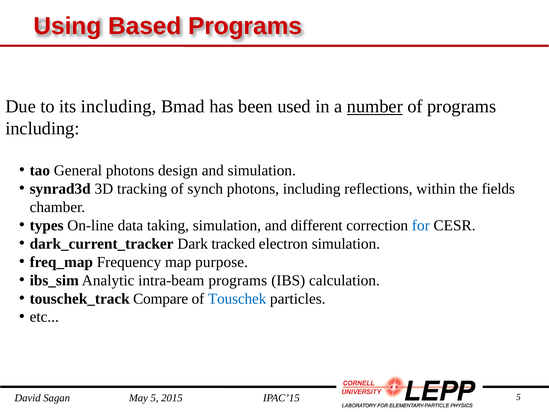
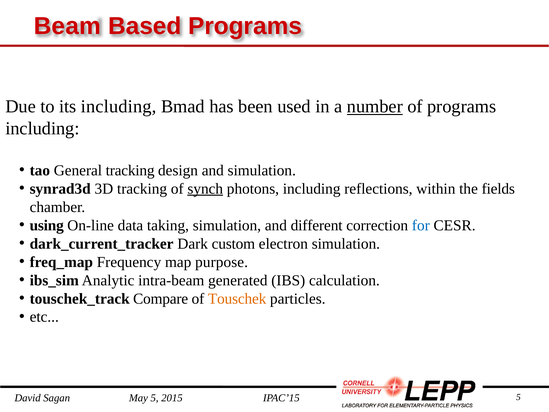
Using: Using -> Beam (67, 26)
General photons: photons -> tracking (130, 170)
synch underline: none -> present (205, 189)
types: types -> using (47, 225)
tracked: tracked -> custom (233, 244)
intra-beam programs: programs -> generated (238, 280)
Touschek colour: blue -> orange (237, 298)
